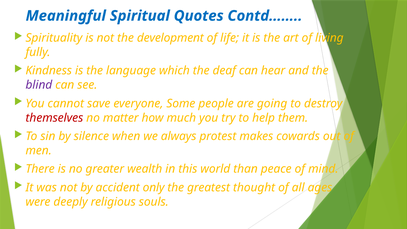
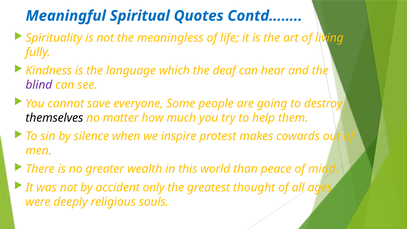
development: development -> meaningless (170, 38)
themselves colour: red -> black (54, 118)
always: always -> inspire (179, 136)
